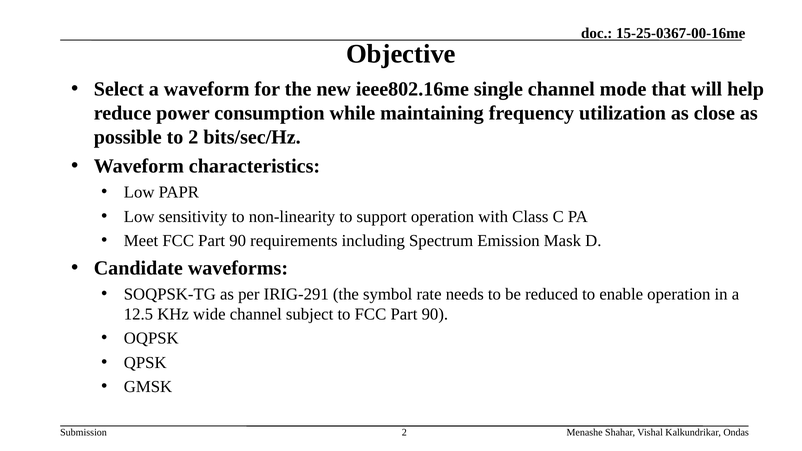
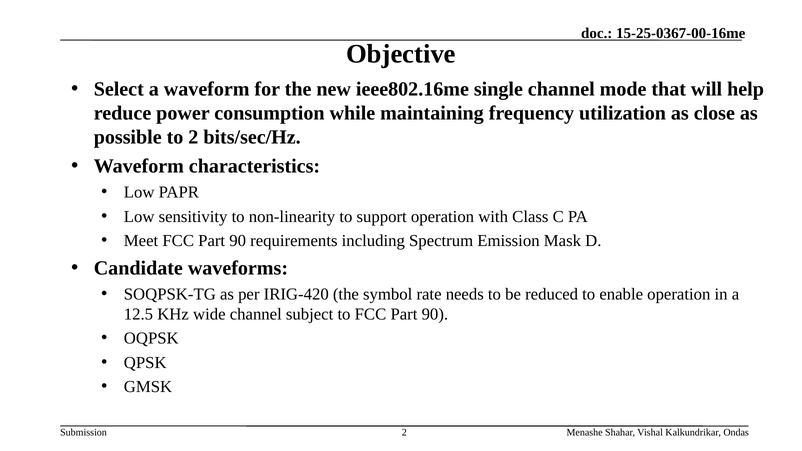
IRIG-291: IRIG-291 -> IRIG-420 (296, 294)
